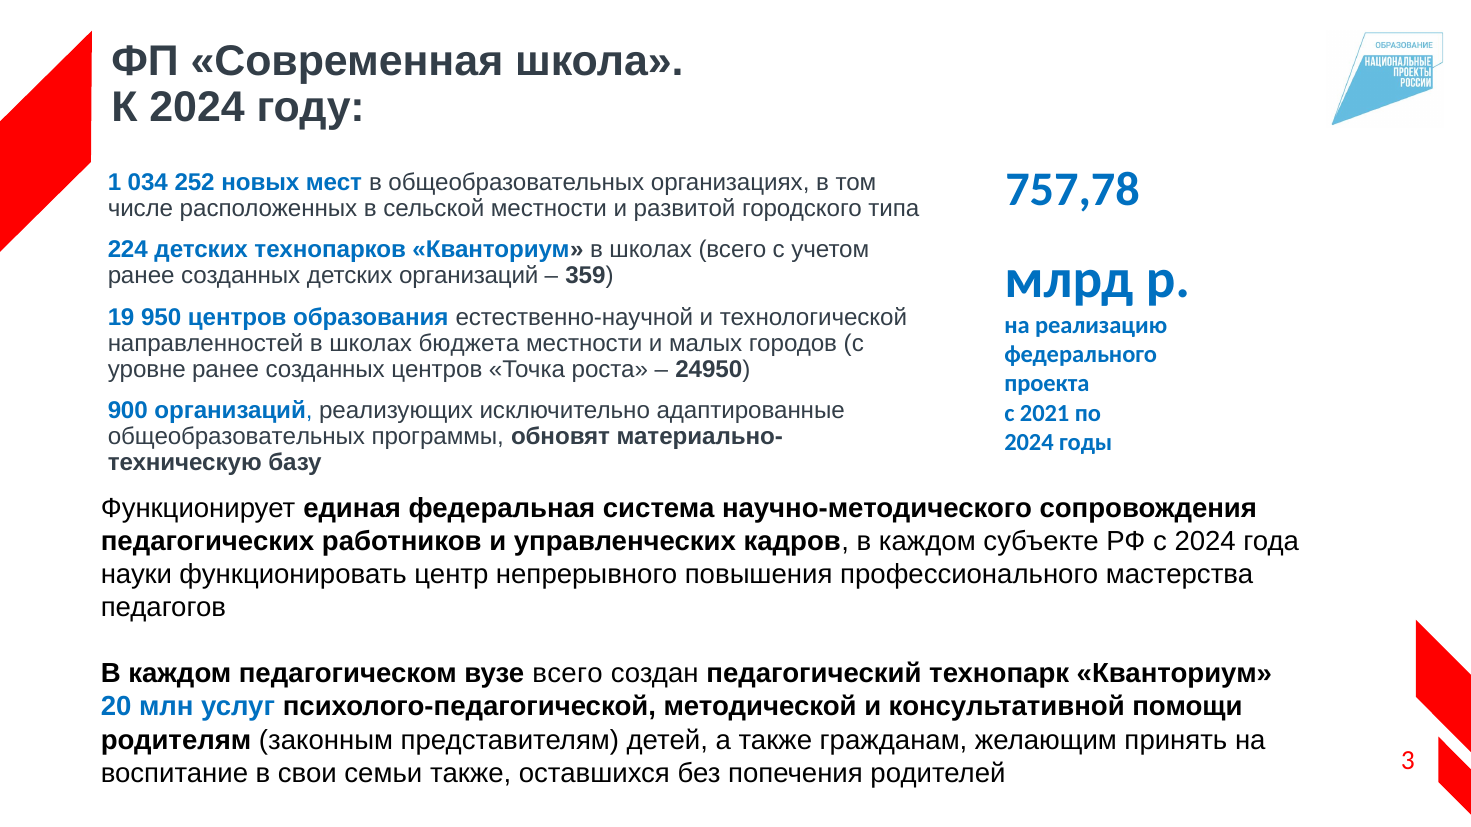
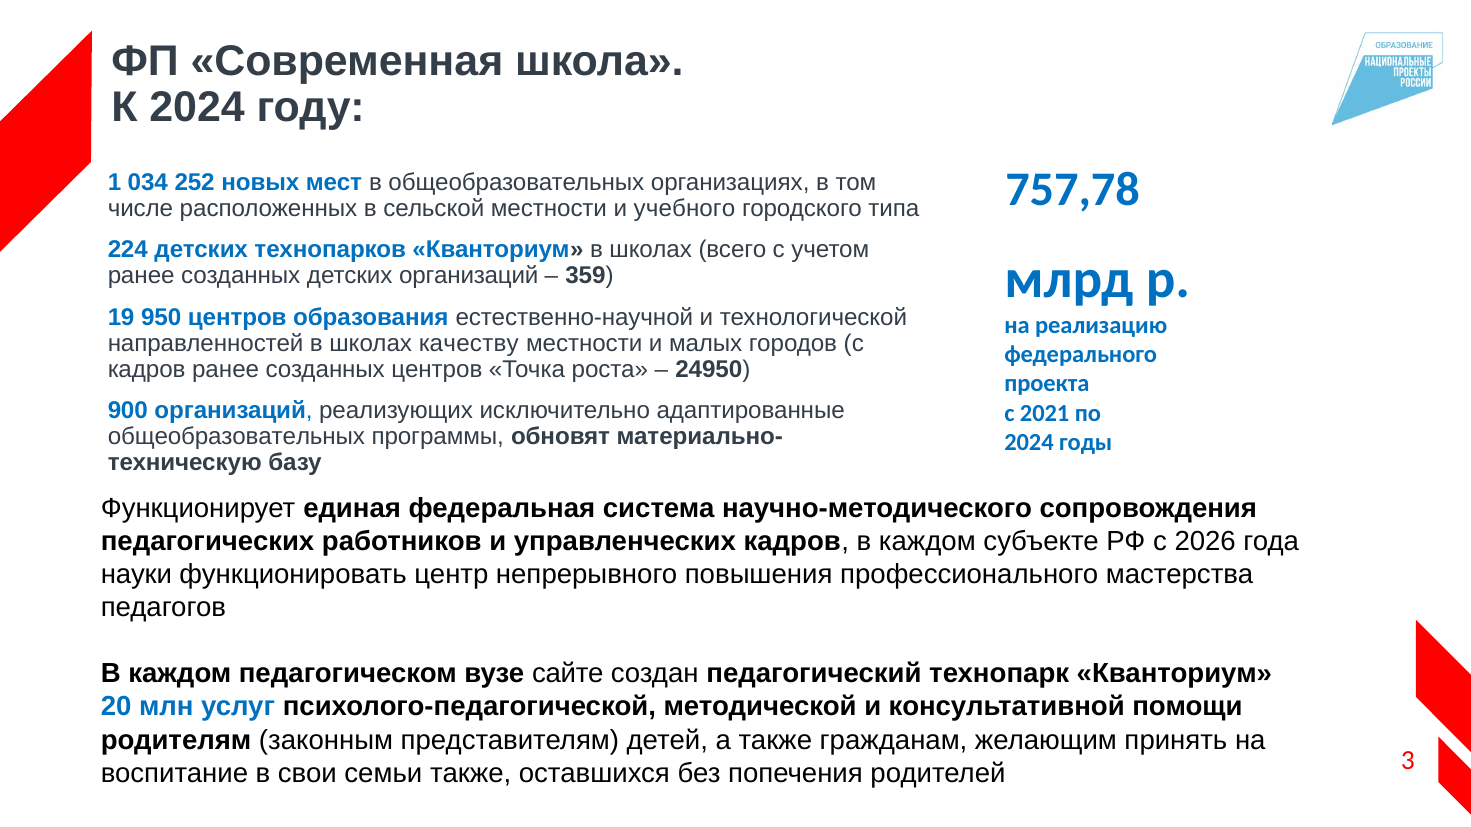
развитой: развитой -> учебного (685, 208)
бюджета: бюджета -> качеству (469, 343)
уровне: уровне -> кадров (147, 369)
с 2024: 2024 -> 2026 (1205, 542)
вузе всего: всего -> сайте (568, 674)
